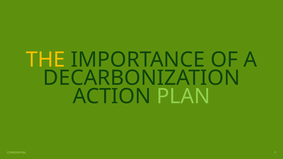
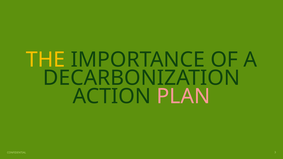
PLAN colour: light green -> pink (183, 96)
